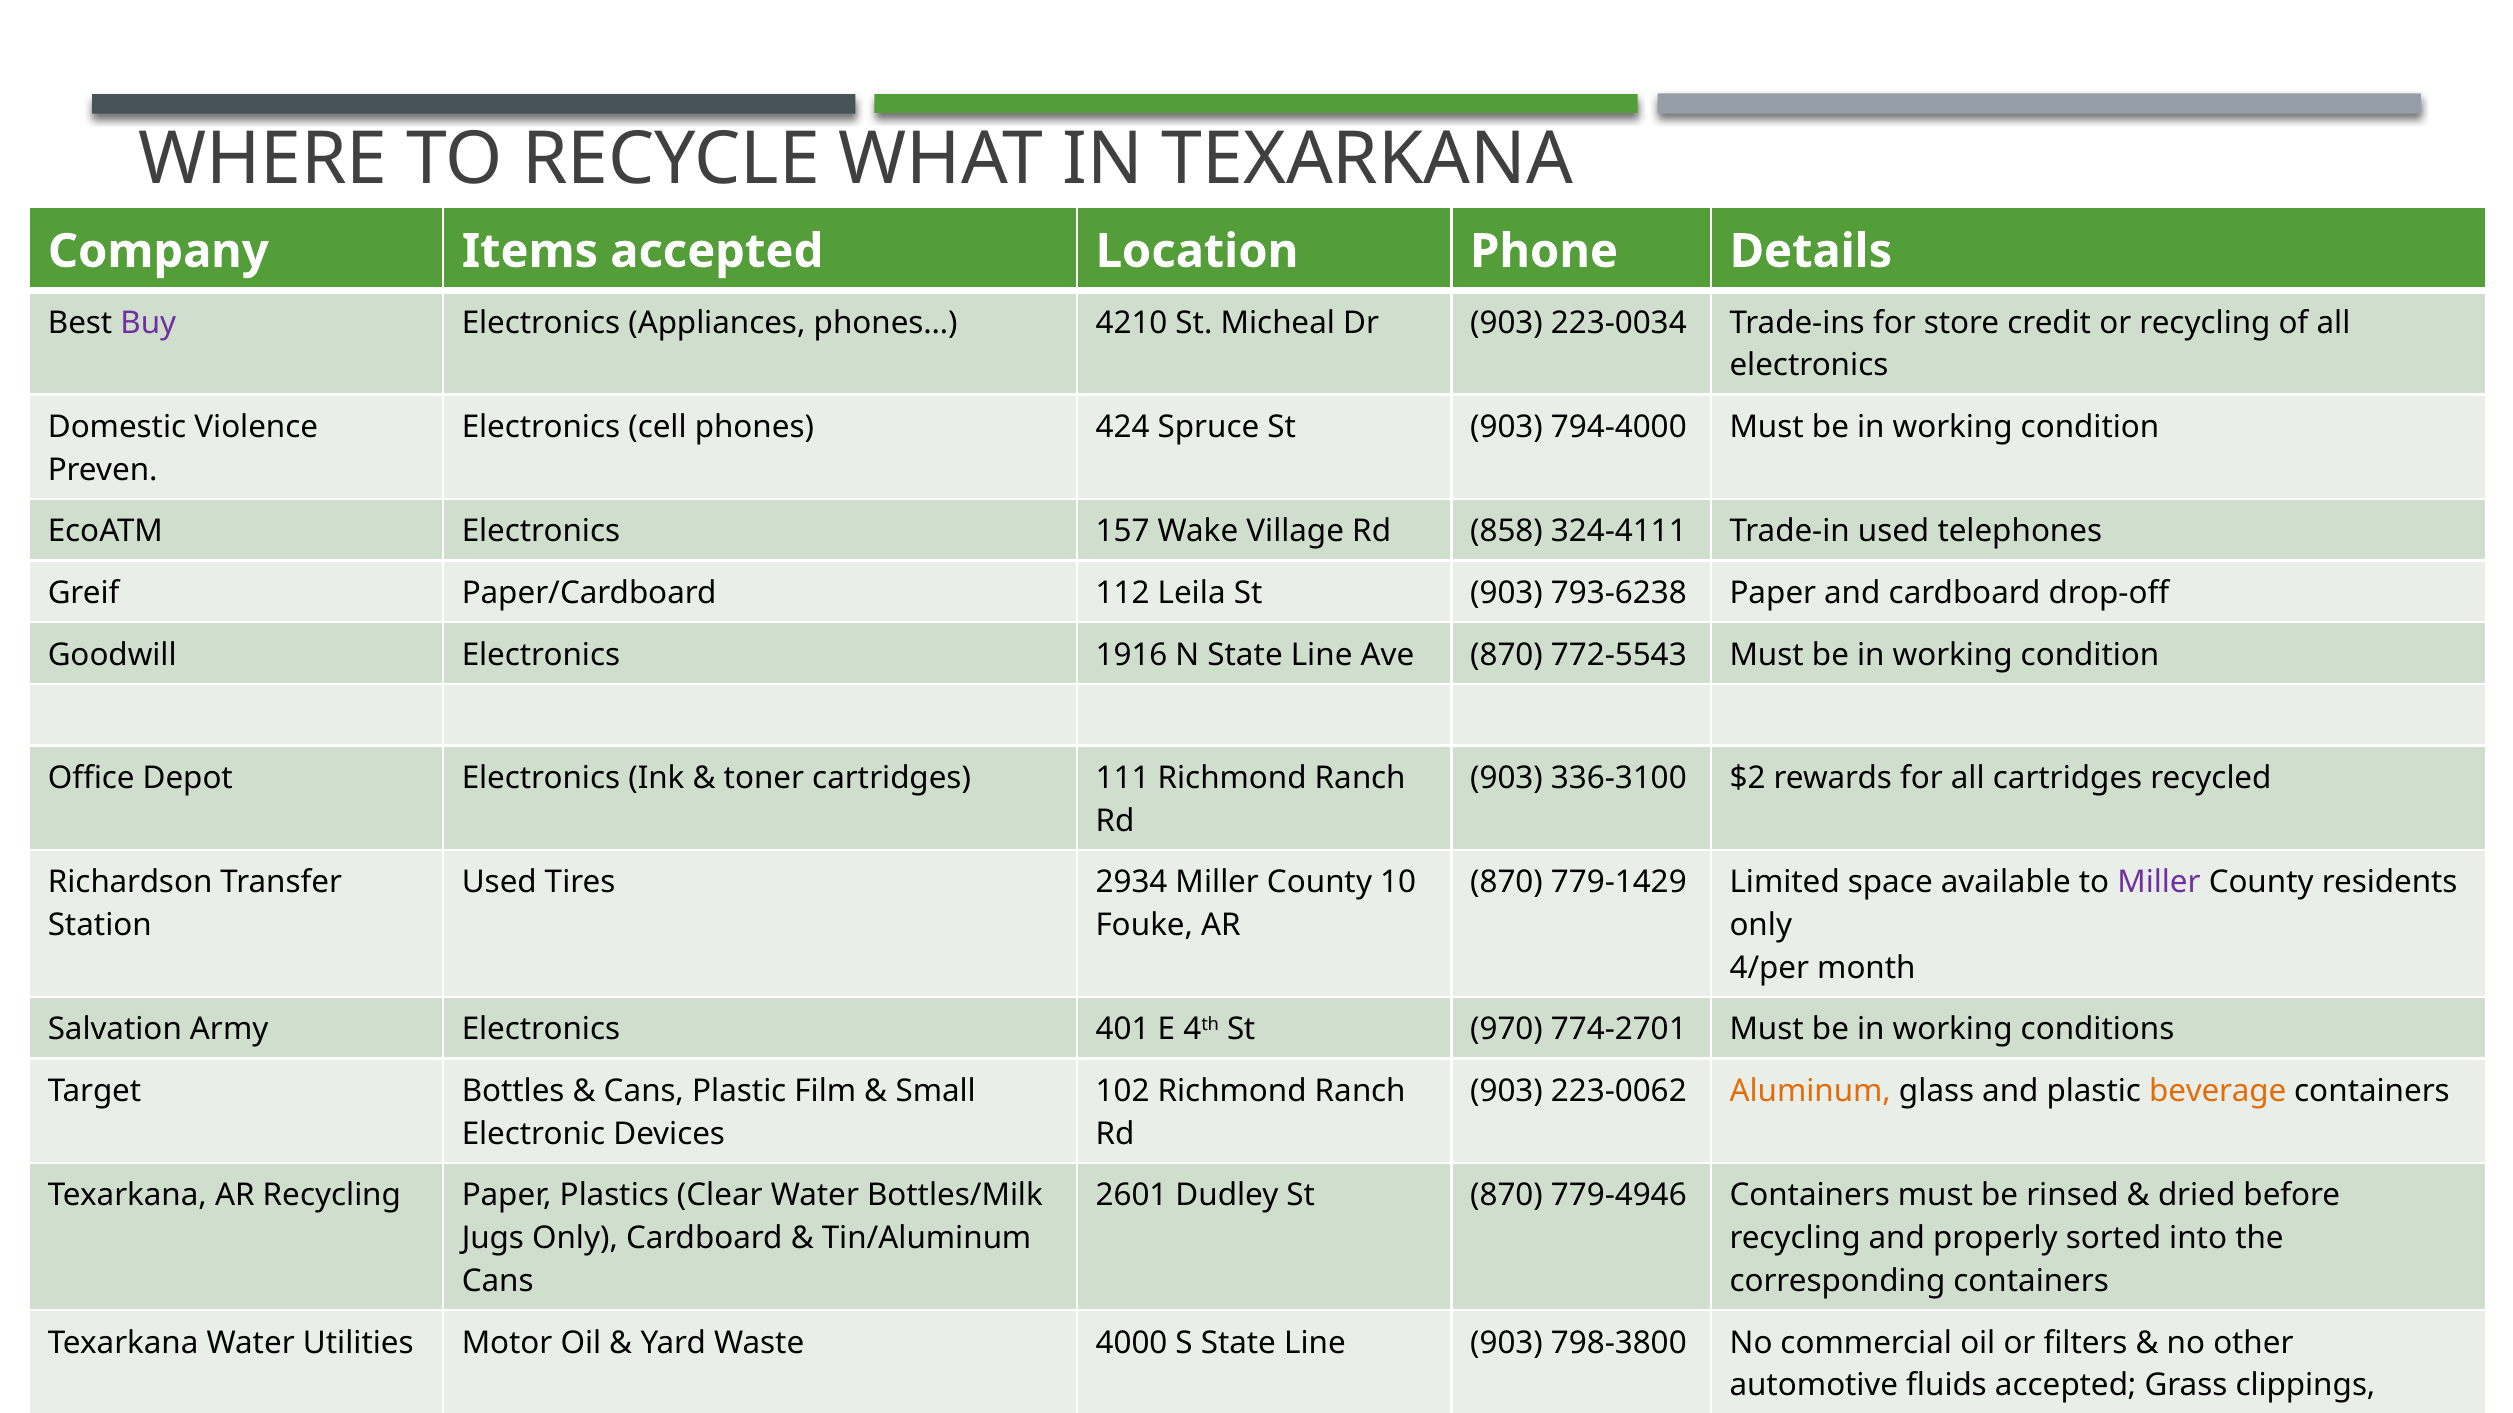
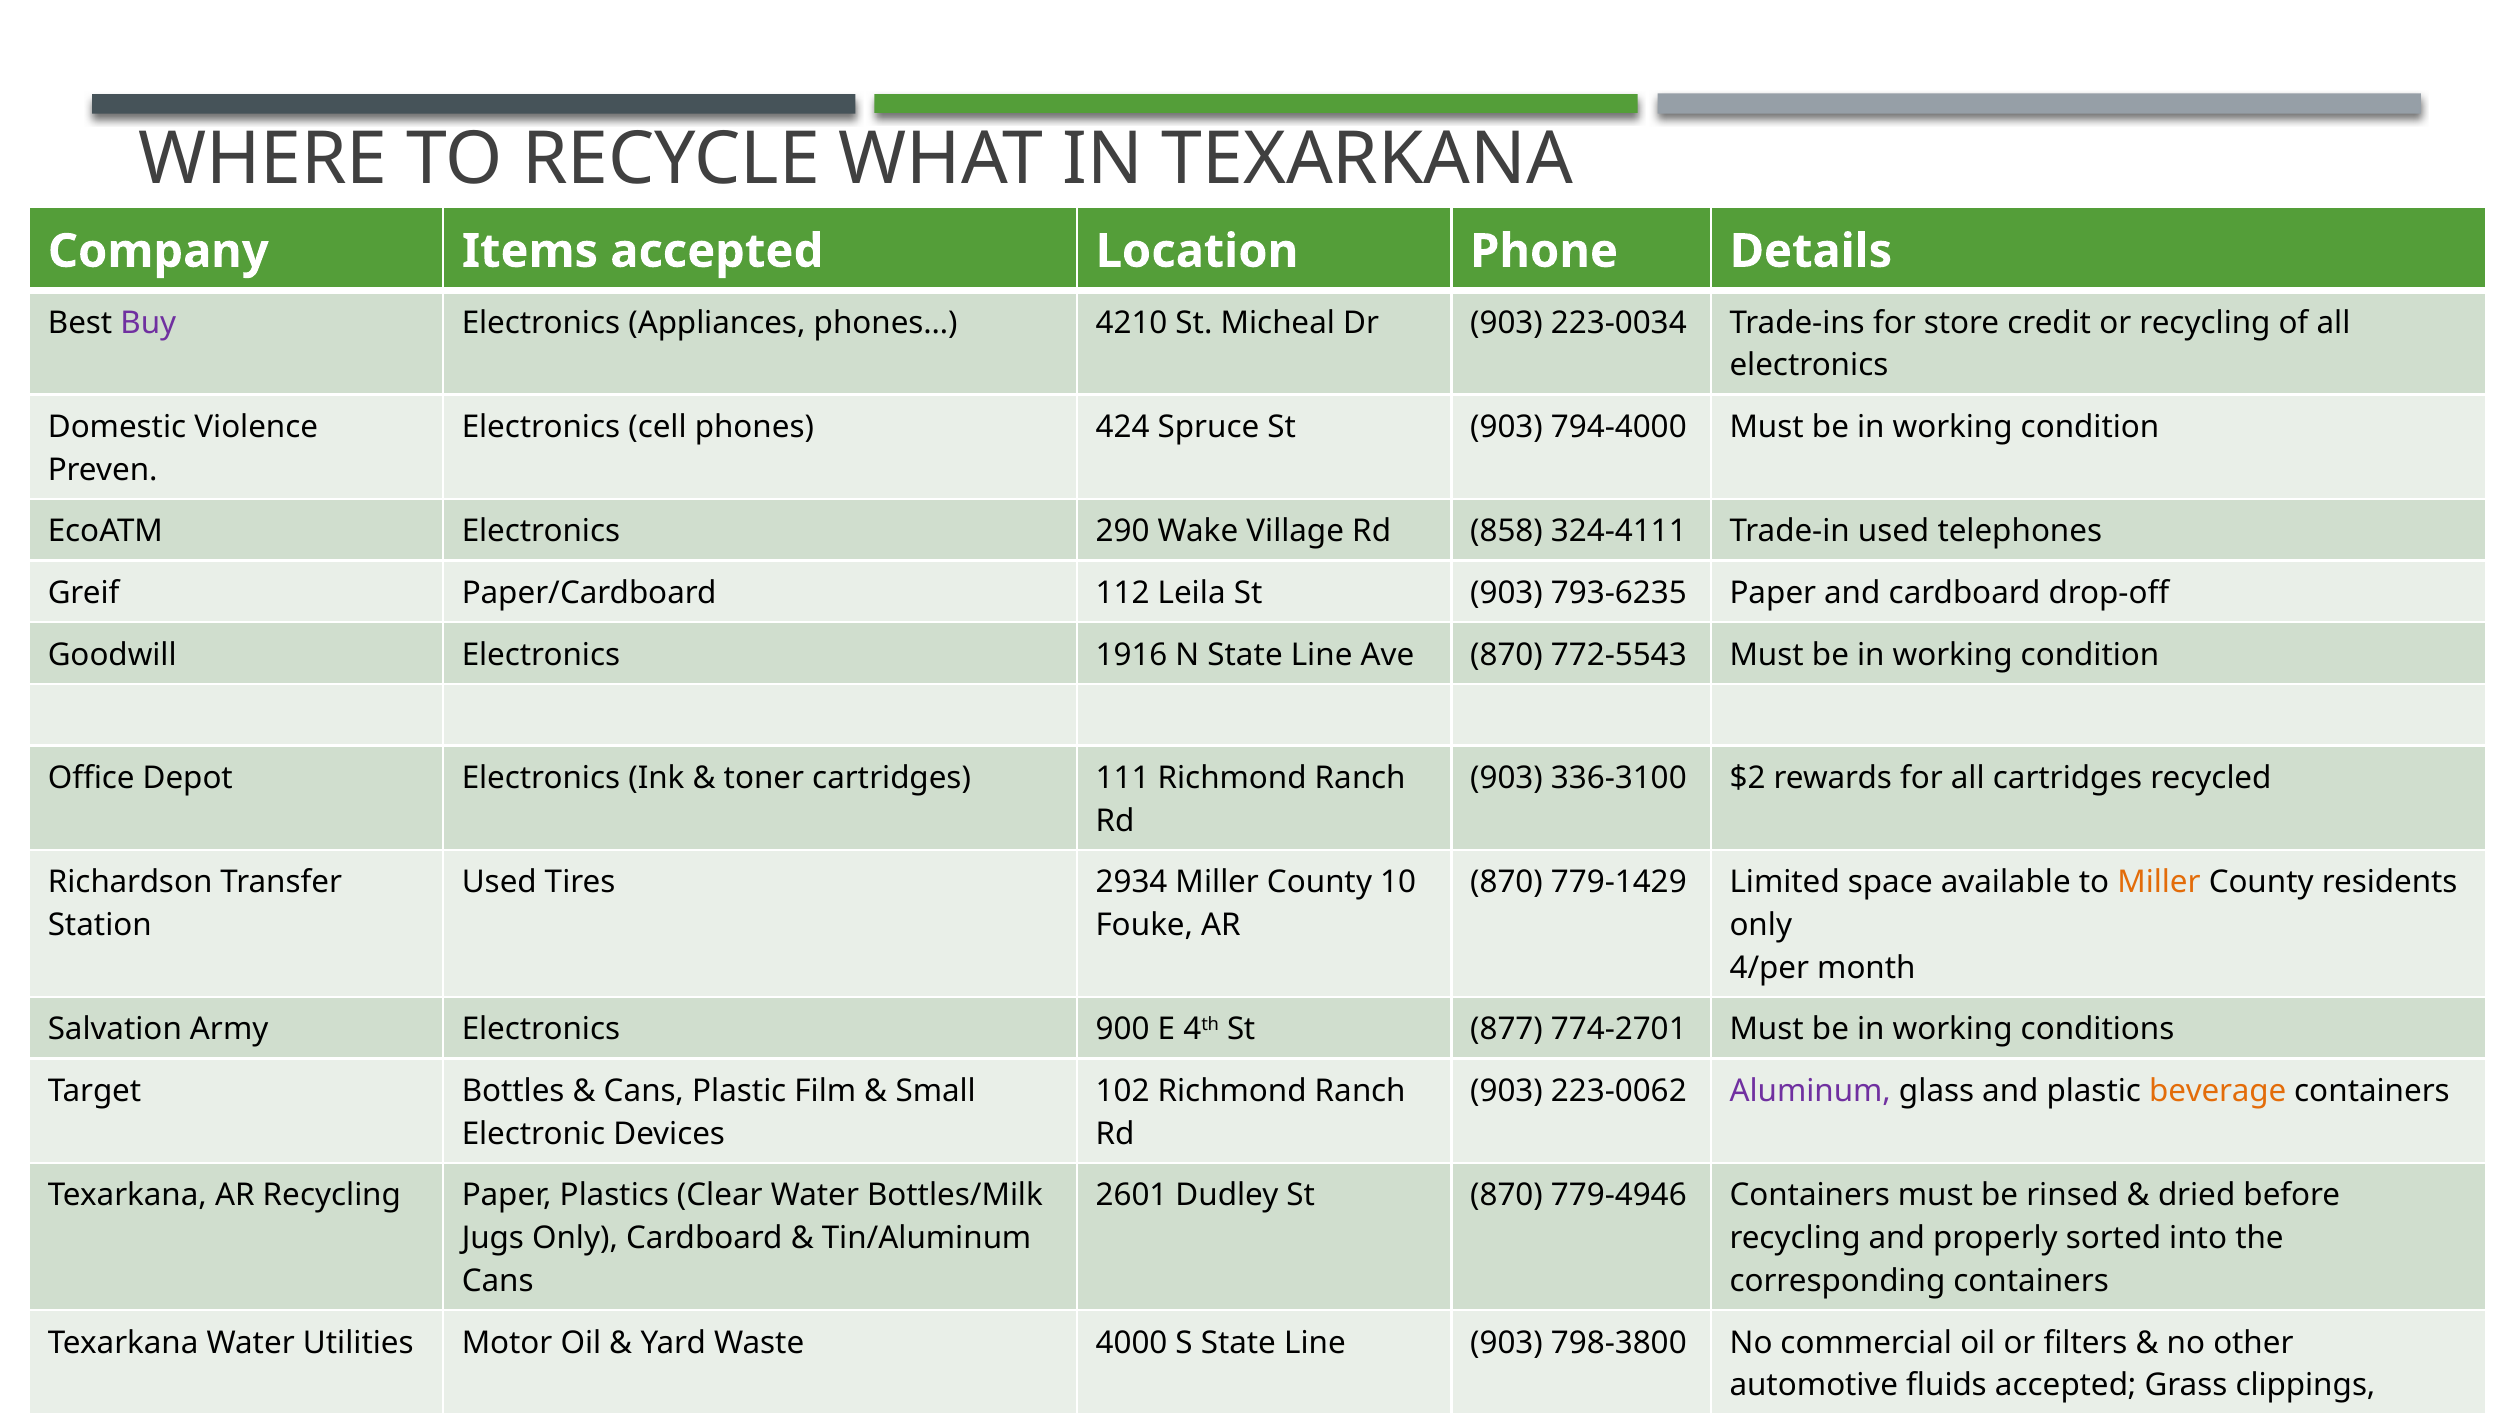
157: 157 -> 290 (1123, 532)
793-6238: 793-6238 -> 793-6235 (1619, 593)
Miller colour: purple -> orange (2159, 883)
401: 401 -> 900 (1123, 1030)
970: 970 -> 877 (1507, 1030)
Aluminum colour: orange -> purple (1810, 1092)
